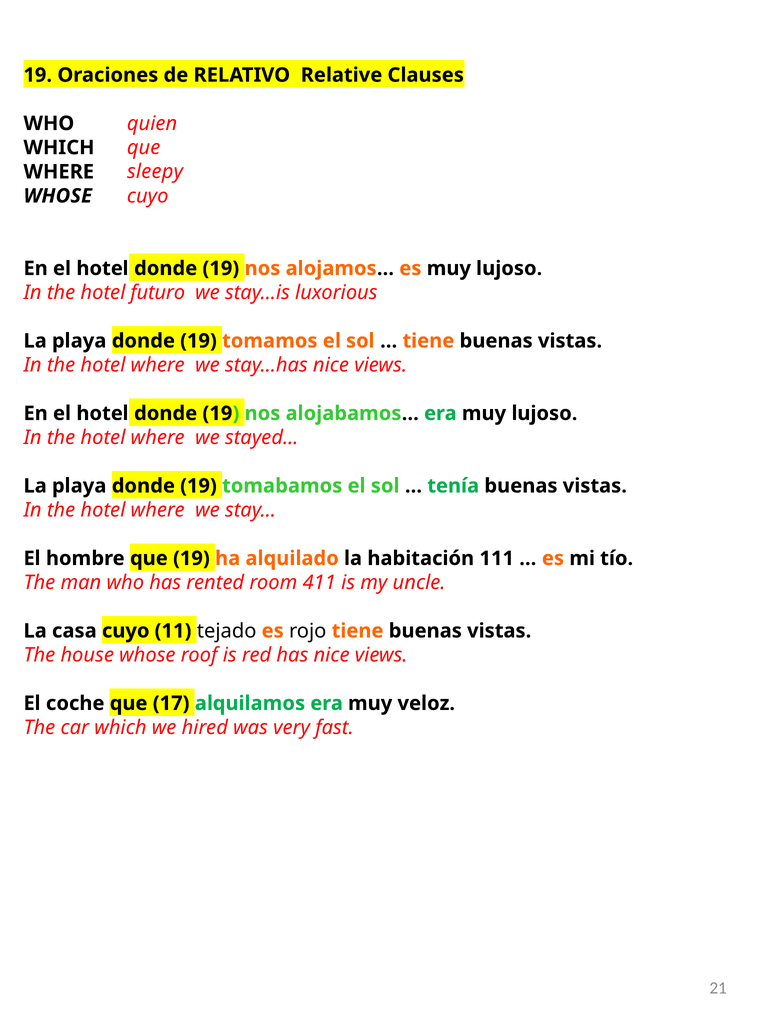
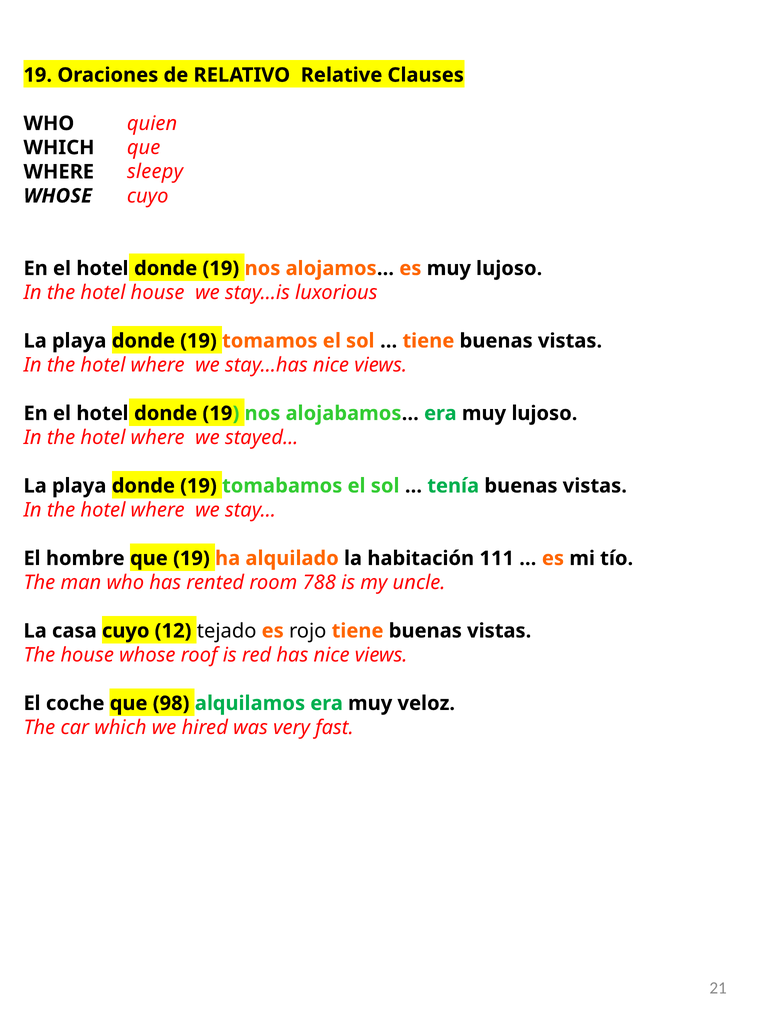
hotel futuro: futuro -> house (158, 292)
411: 411 -> 788 (319, 582)
11: 11 -> 12 (173, 631)
17: 17 -> 98 (171, 703)
